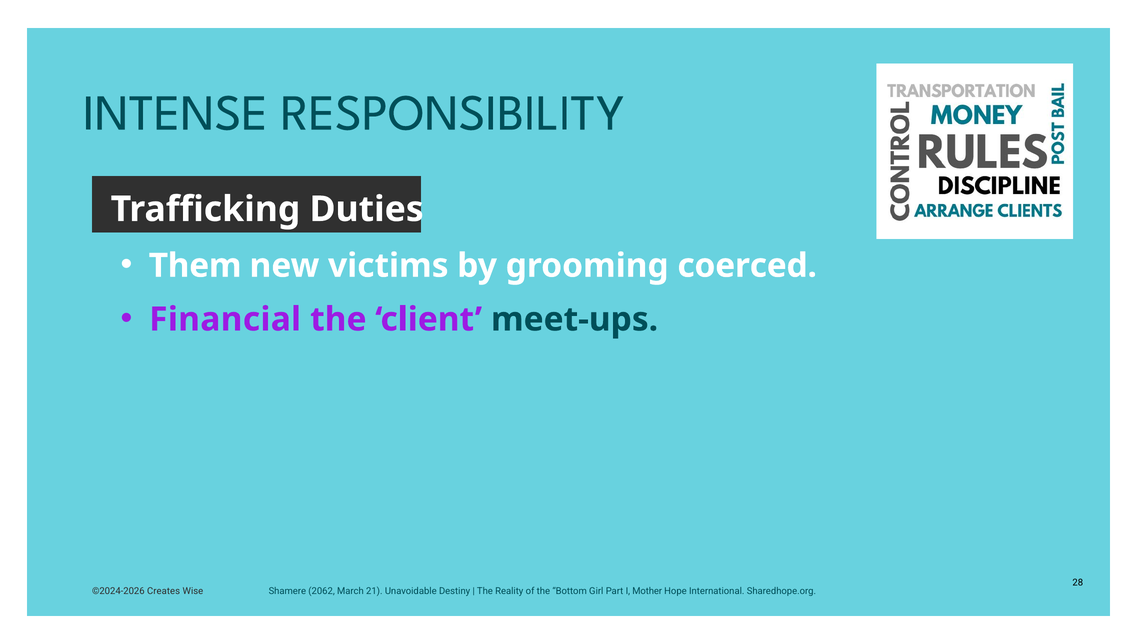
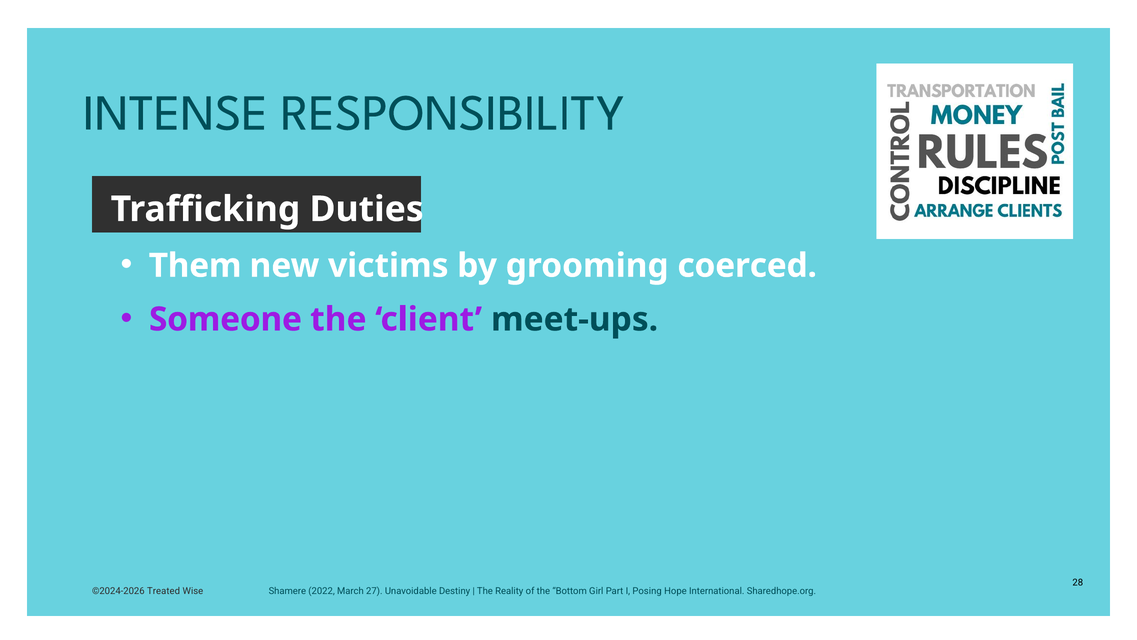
Financial: Financial -> Someone (225, 319)
Creates: Creates -> Treated (164, 591)
2062: 2062 -> 2022 (322, 591)
21: 21 -> 27 (374, 591)
Mother: Mother -> Posing (647, 591)
